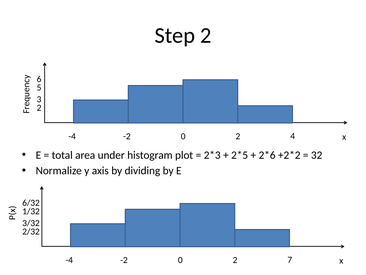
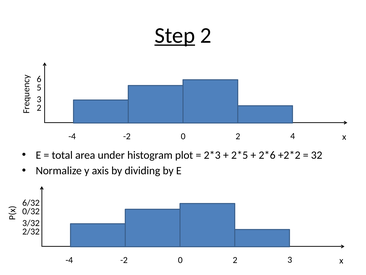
Step underline: none -> present (175, 35)
1/32: 1/32 -> 0/32 (31, 211)
2 7: 7 -> 3 (290, 259)
